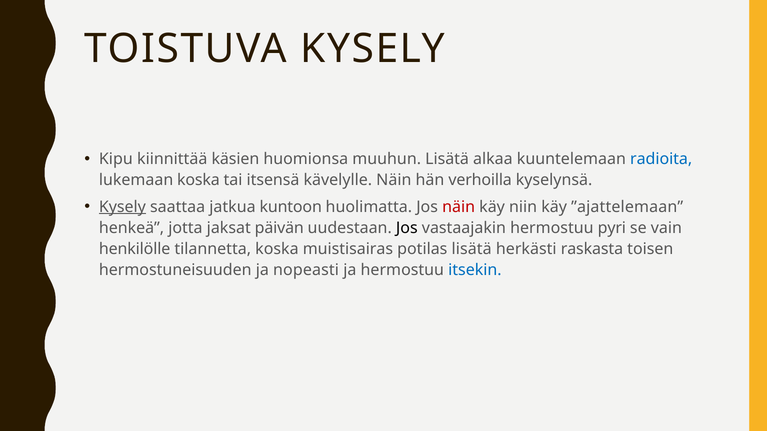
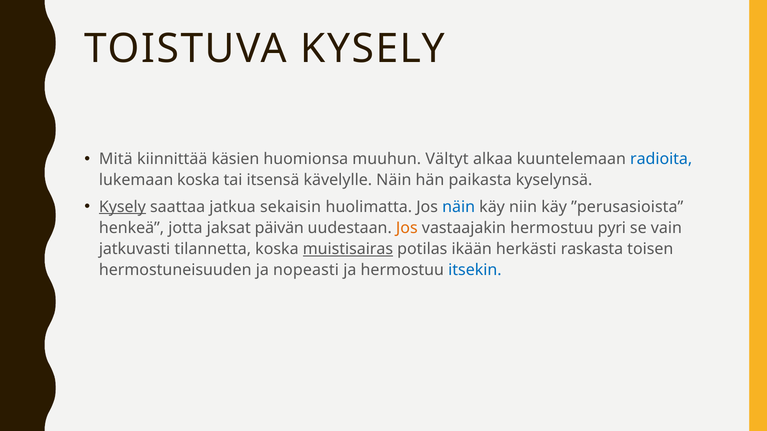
Kipu: Kipu -> Mitä (116, 159)
muuhun Lisätä: Lisätä -> Vältyt (447, 159)
verhoilla: verhoilla -> paikasta (480, 180)
kuntoon: kuntoon -> sekaisin (291, 207)
näin colour: red -> blue (459, 207)
”ajattelemaan: ”ajattelemaan -> ”perusasioista (627, 207)
Jos colour: black -> orange (407, 228)
henkilölle: henkilölle -> jatkuvasti (135, 249)
muistisairas underline: none -> present (348, 249)
potilas lisätä: lisätä -> ikään (472, 249)
